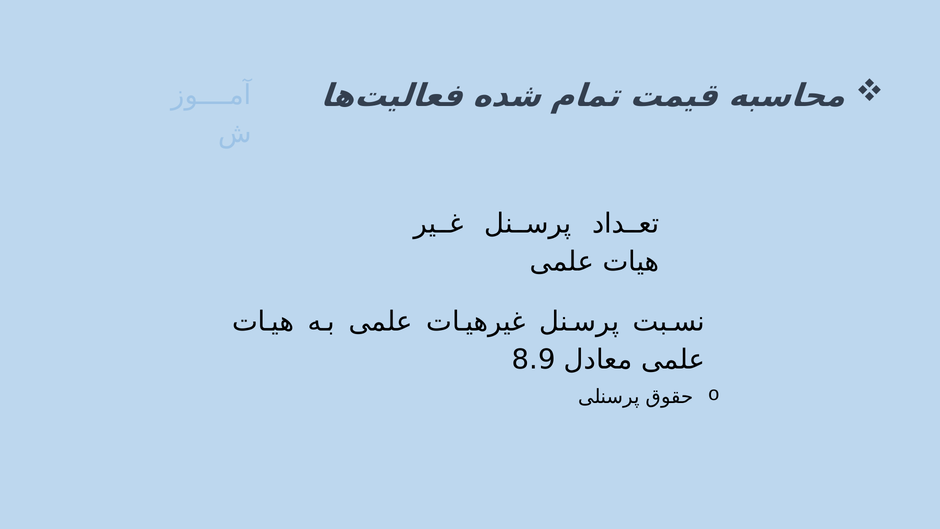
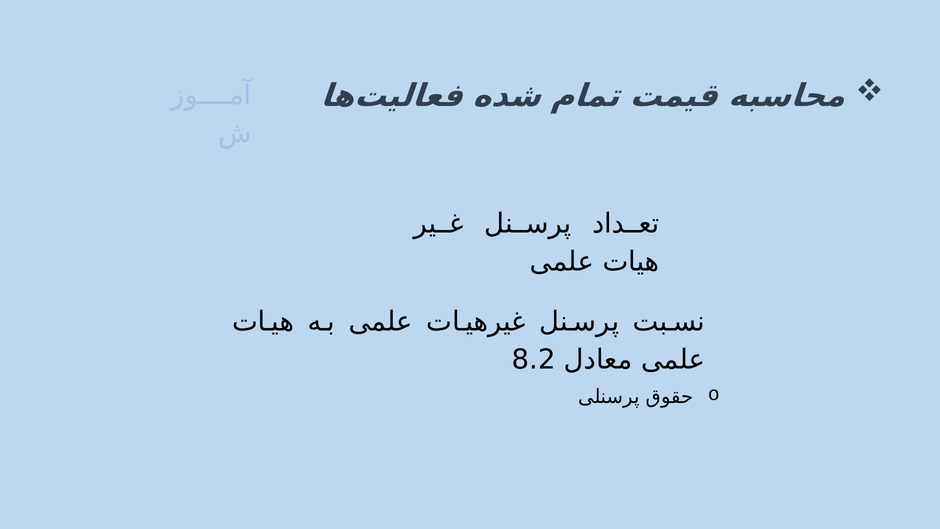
8.9: 8.9 -> 8.2 (534, 359)
